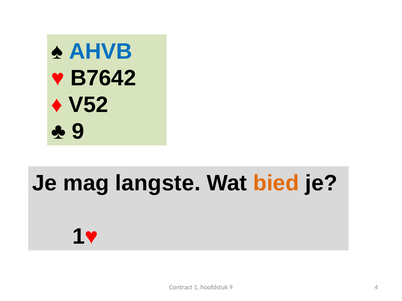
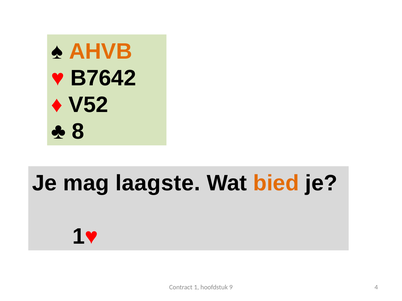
AHVB colour: blue -> orange (101, 51)
9: 9 -> 8 (78, 132)
langste: langste -> laagste (158, 183)
